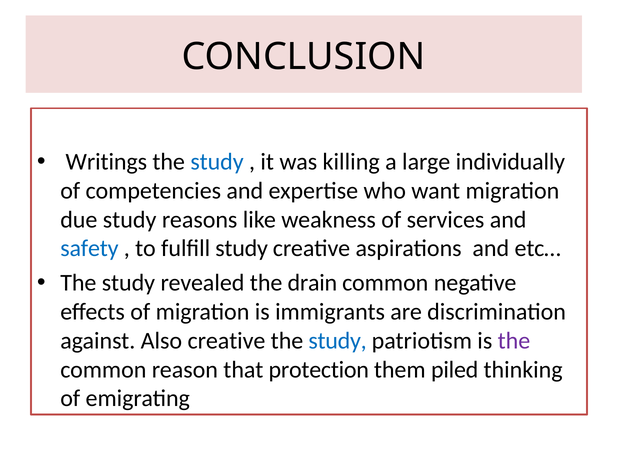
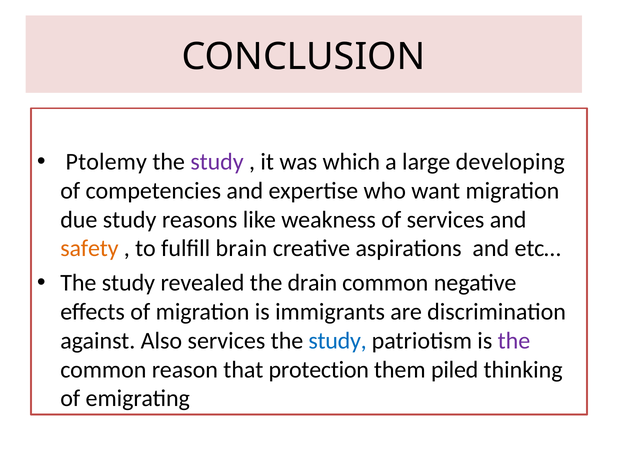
Writings: Writings -> Ptolemy (106, 162)
study colour: blue -> purple (217, 162)
killing: killing -> which (351, 162)
individually: individually -> developing (510, 162)
safety colour: blue -> orange (89, 248)
fulfill study: study -> brain (241, 248)
Also creative: creative -> services (226, 340)
